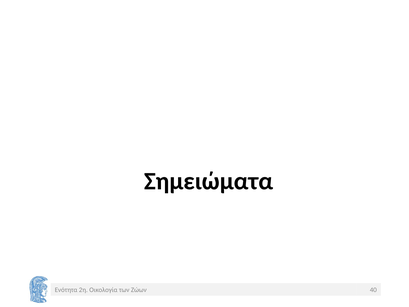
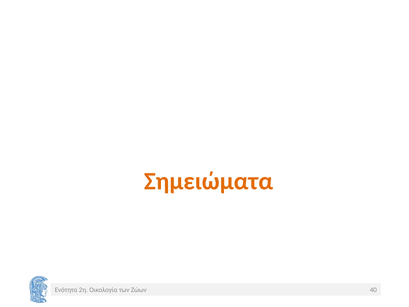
Σημειώματα colour: black -> orange (209, 181)
